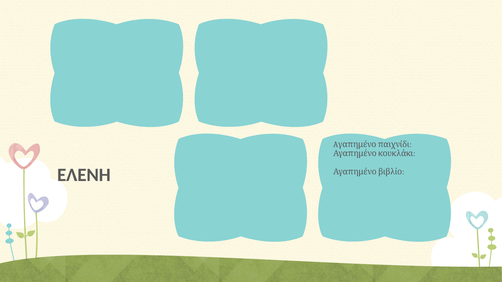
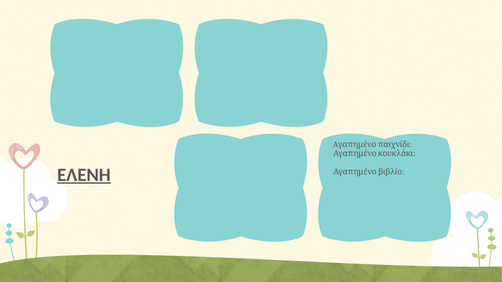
ΕΛΕΝΗ underline: none -> present (84, 175)
